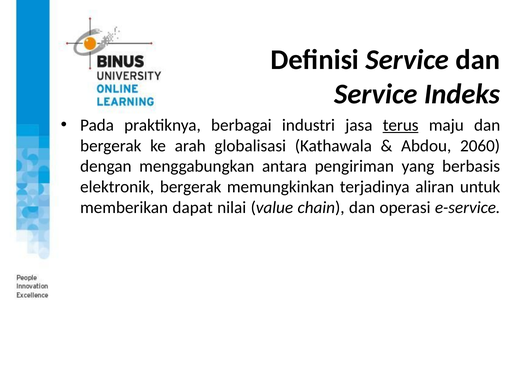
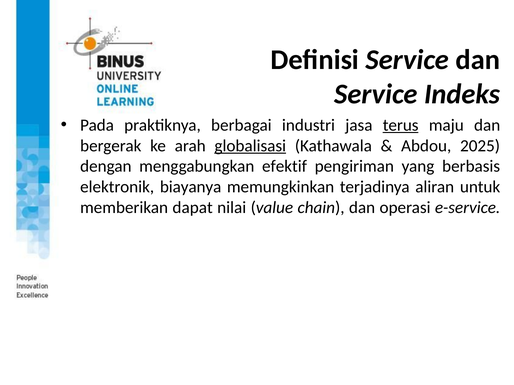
globalisasi underline: none -> present (250, 146)
2060: 2060 -> 2025 (480, 146)
antara: antara -> efektif (284, 167)
elektronik bergerak: bergerak -> biayanya (191, 187)
